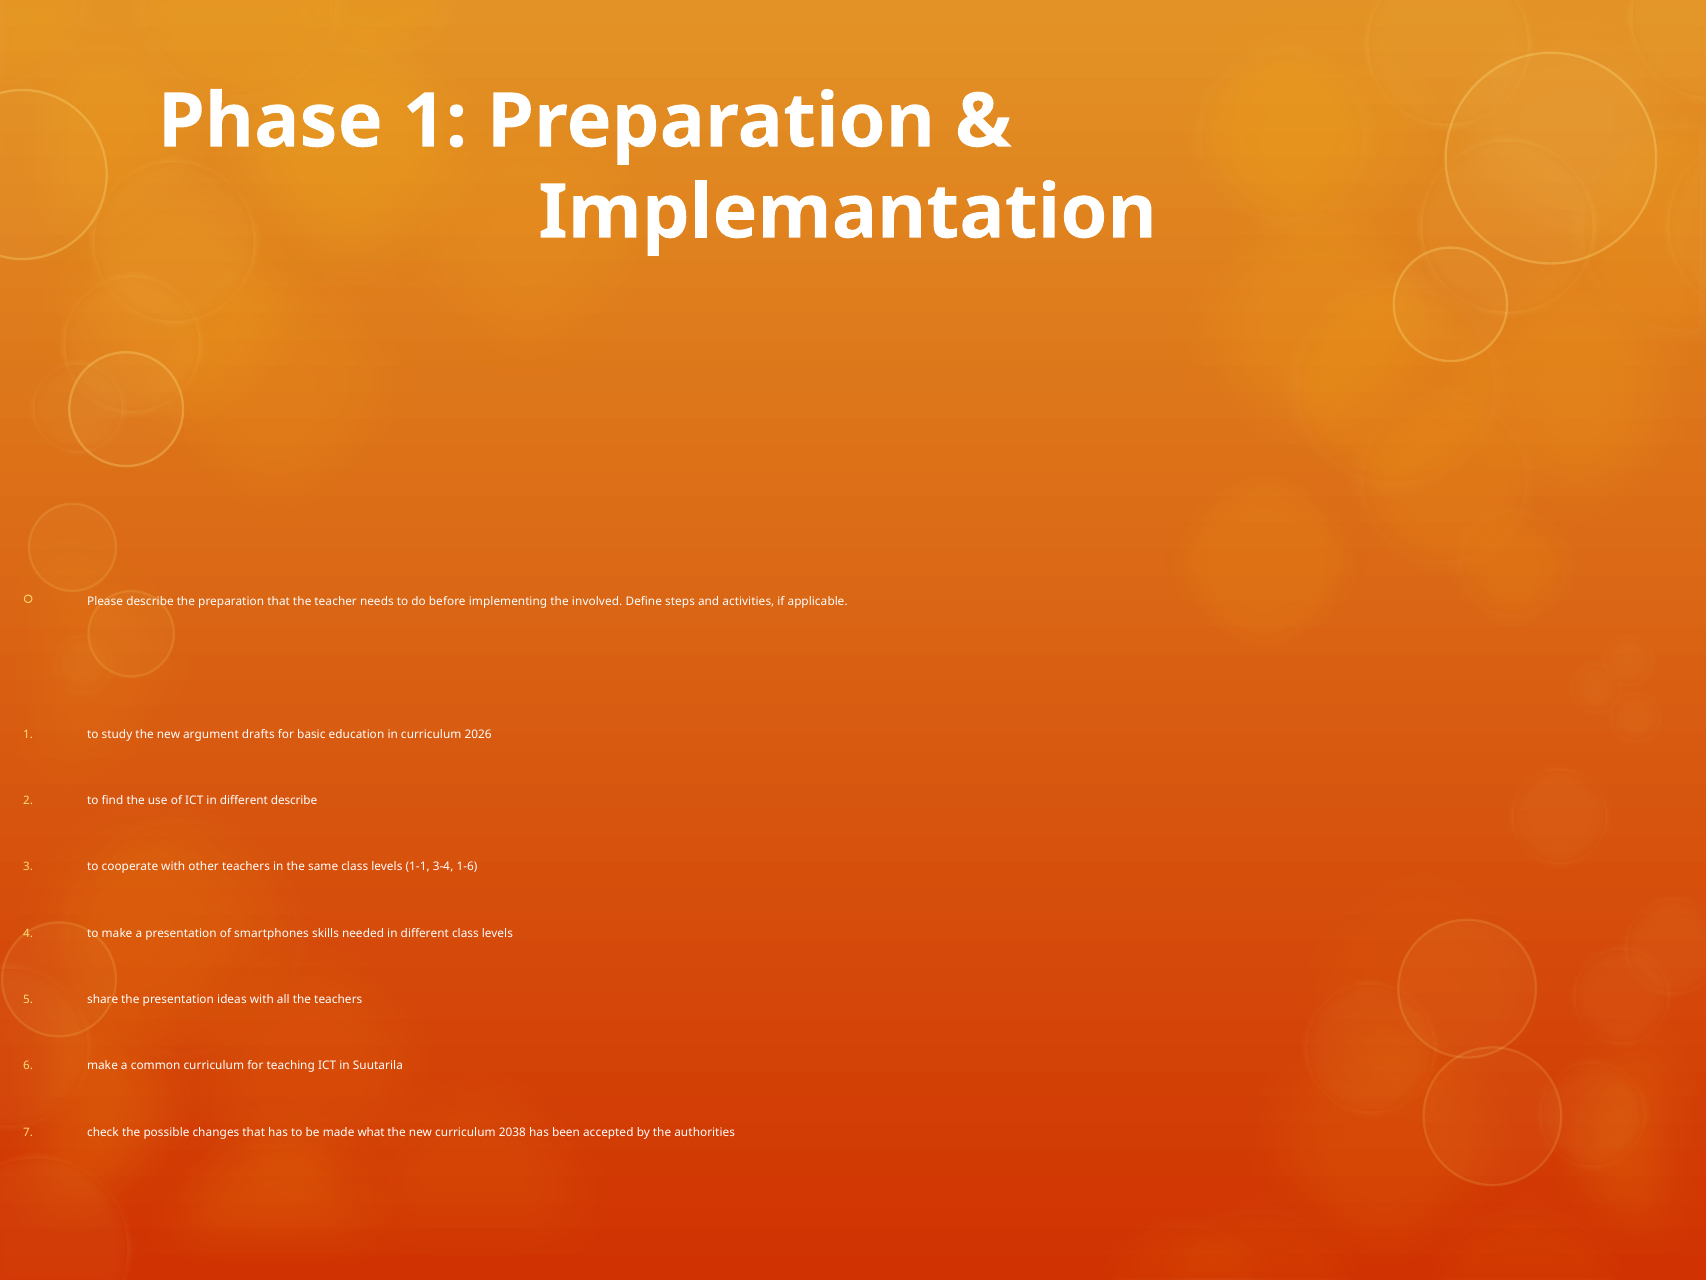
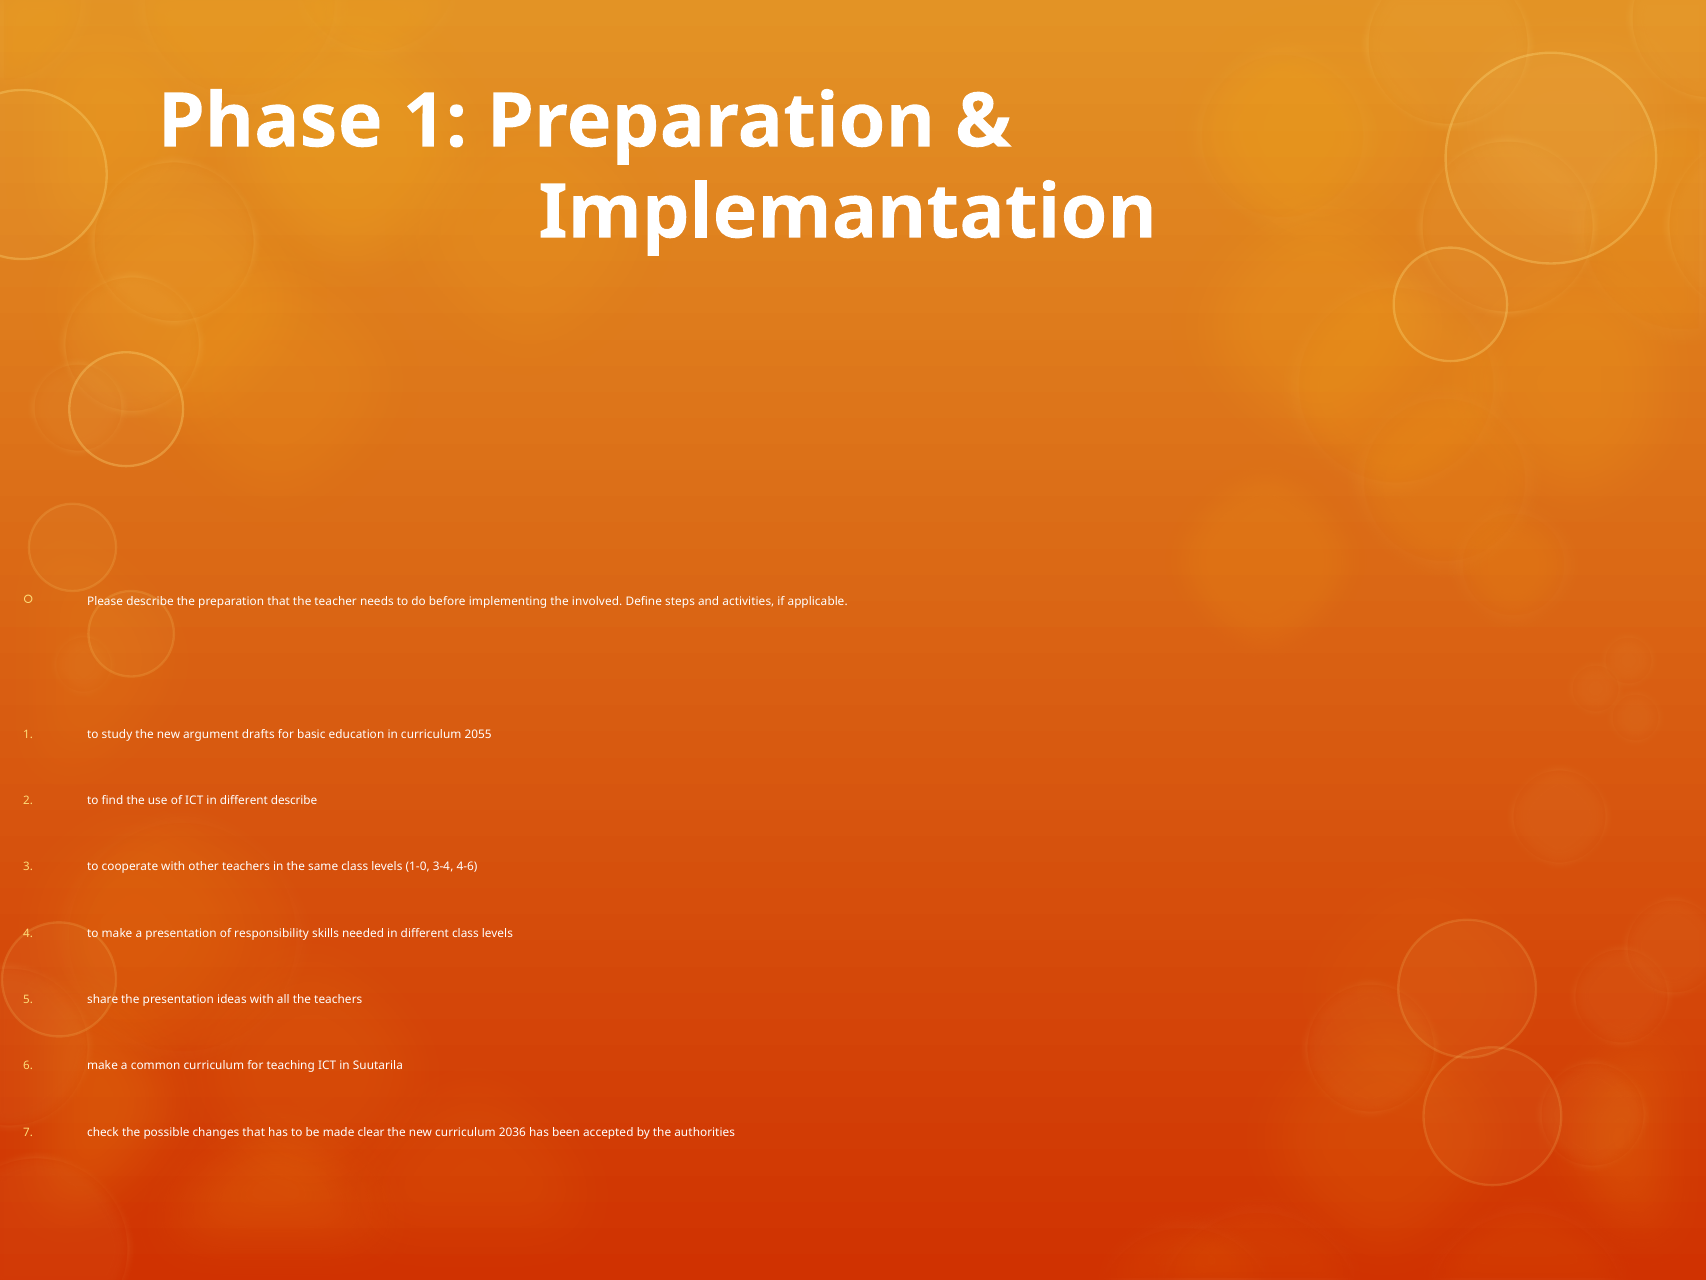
2026: 2026 -> 2055 (478, 734)
1-1: 1-1 -> 1-0 (418, 867)
1-6: 1-6 -> 4-6 (467, 867)
smartphones: smartphones -> responsibility (272, 933)
what: what -> clear (371, 1132)
2038: 2038 -> 2036 (512, 1132)
